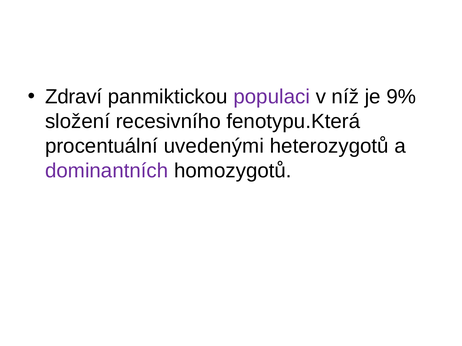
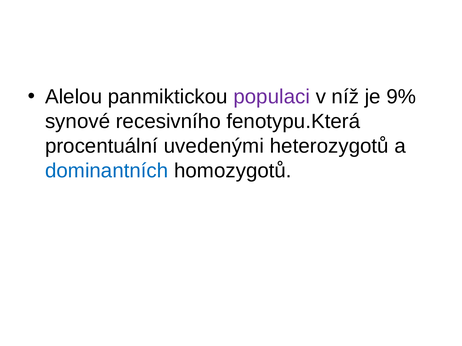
Zdraví: Zdraví -> Alelou (74, 97)
složení: složení -> synové (78, 122)
dominantních colour: purple -> blue (107, 171)
